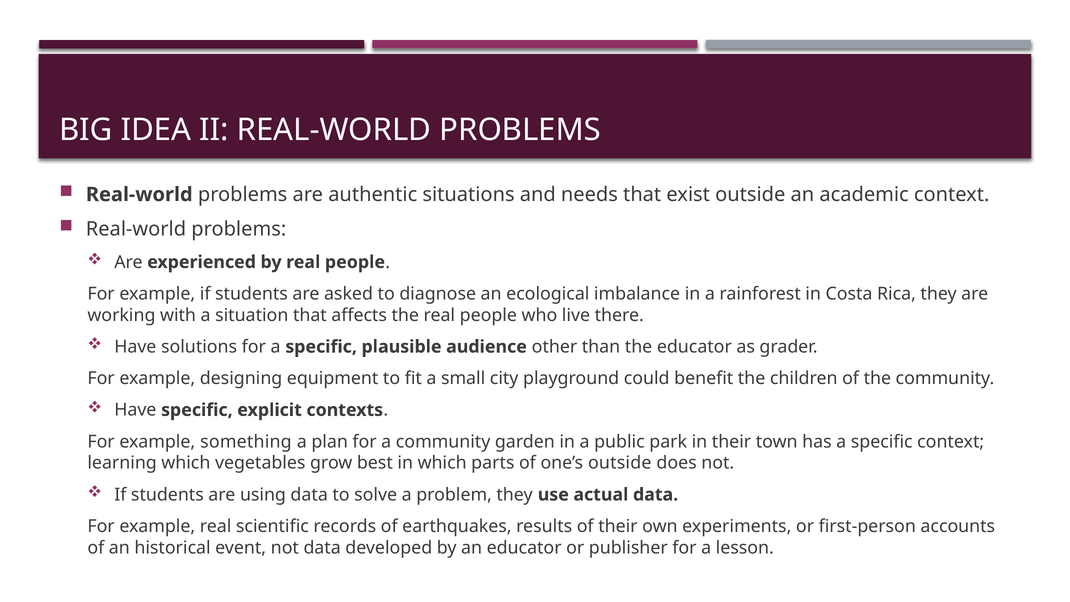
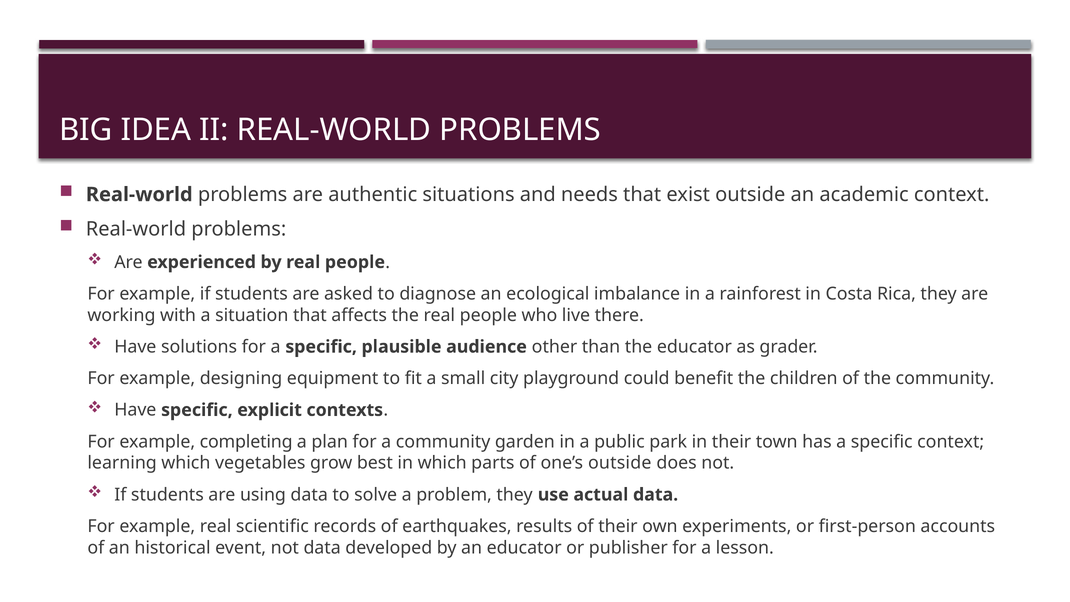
something: something -> completing (246, 442)
